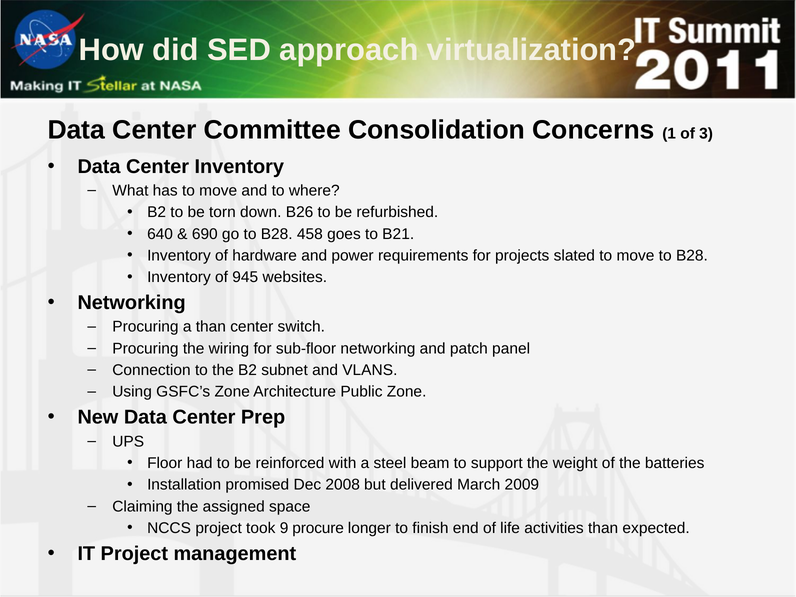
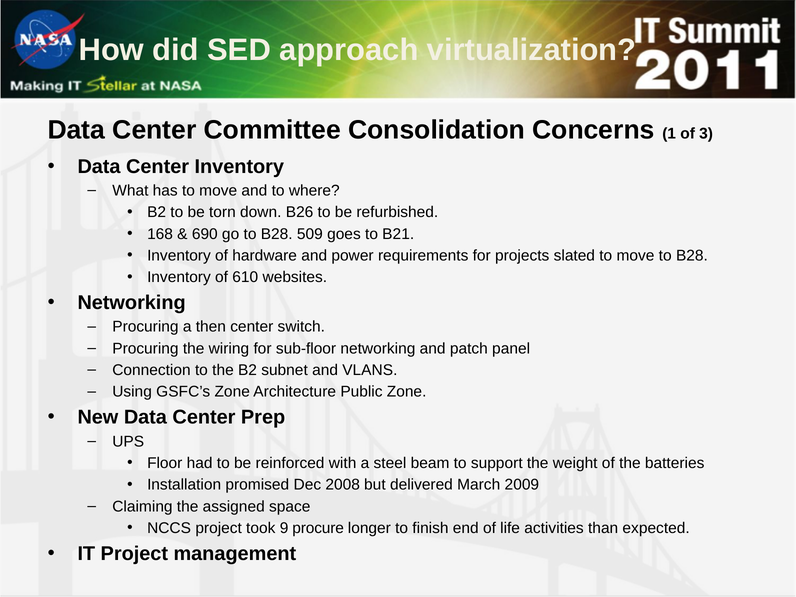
640: 640 -> 168 (160, 234)
458: 458 -> 509 (310, 234)
945: 945 -> 610 (245, 277)
a than: than -> then (211, 327)
